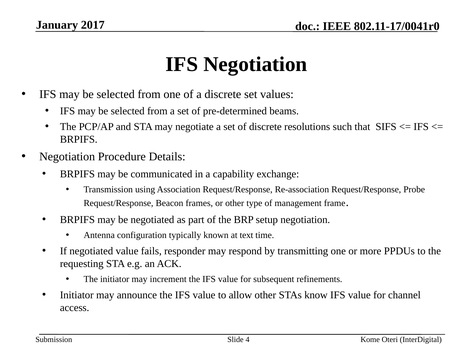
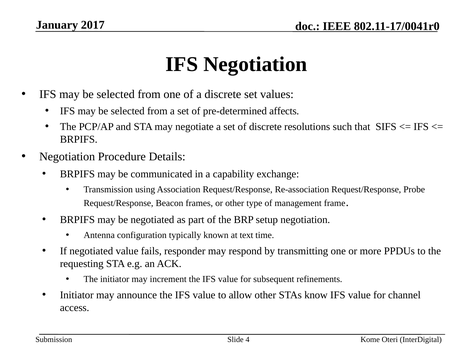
beams: beams -> affects (284, 111)
